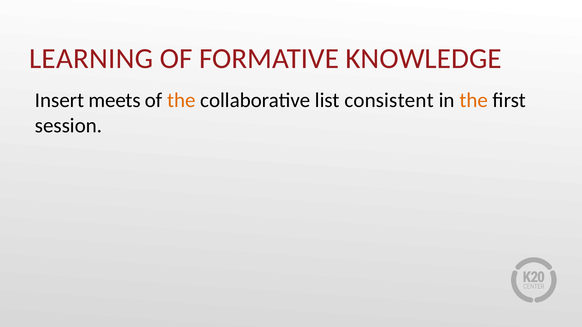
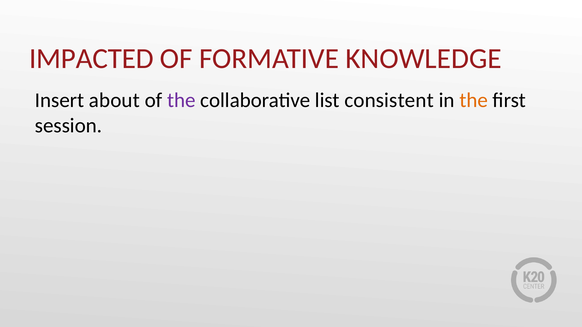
LEARNING: LEARNING -> IMPACTED (91, 59)
meets: meets -> about (114, 100)
the colour: orange -> purple (181, 100)
